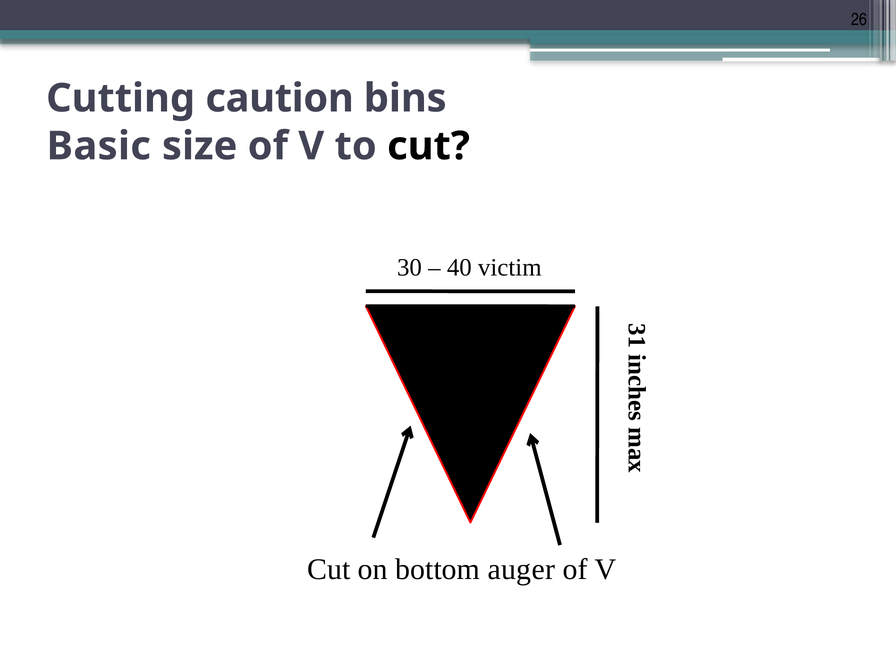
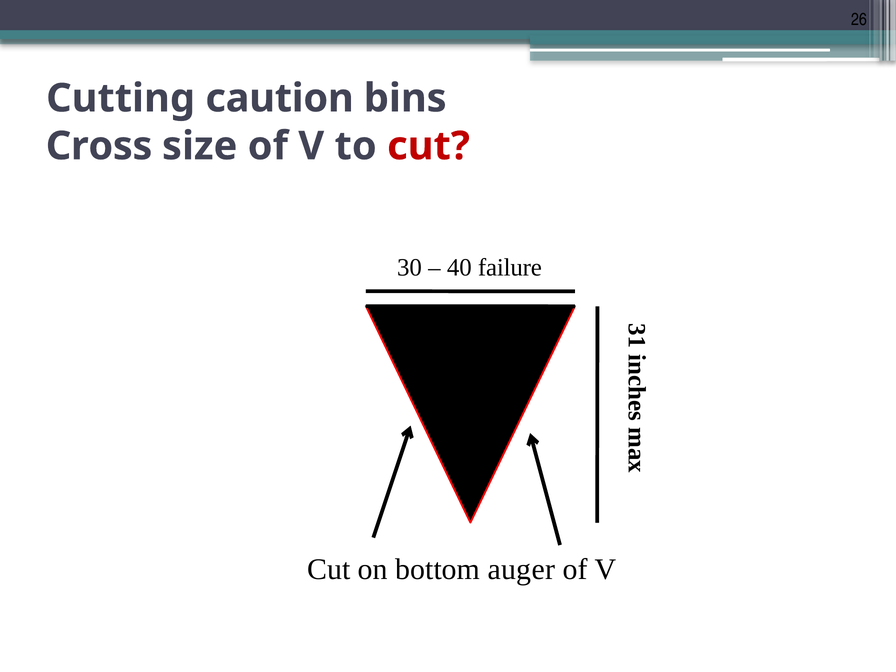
Basic: Basic -> Cross (99, 146)
cut colour: black -> red (428, 146)
victim: victim -> failure (510, 267)
